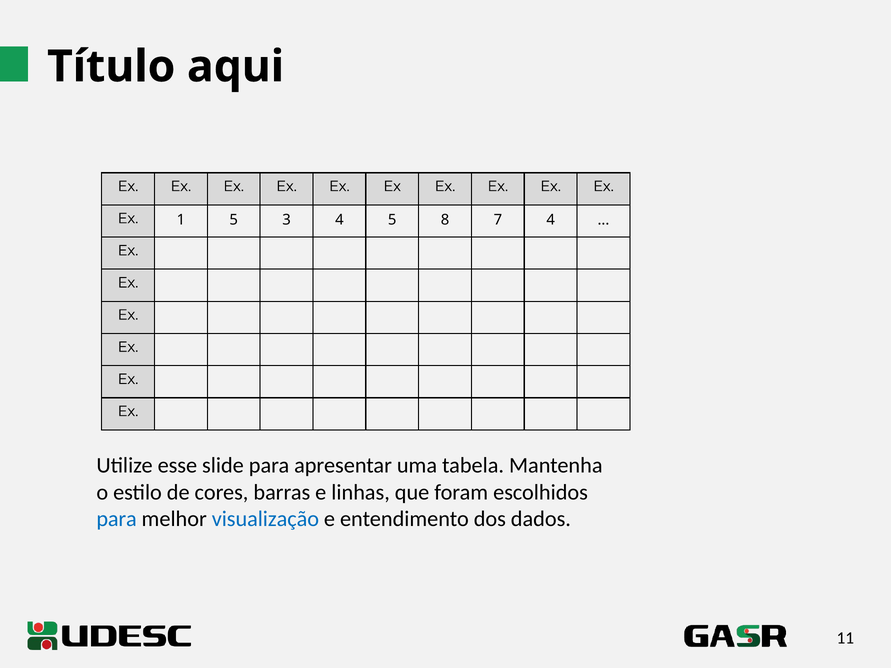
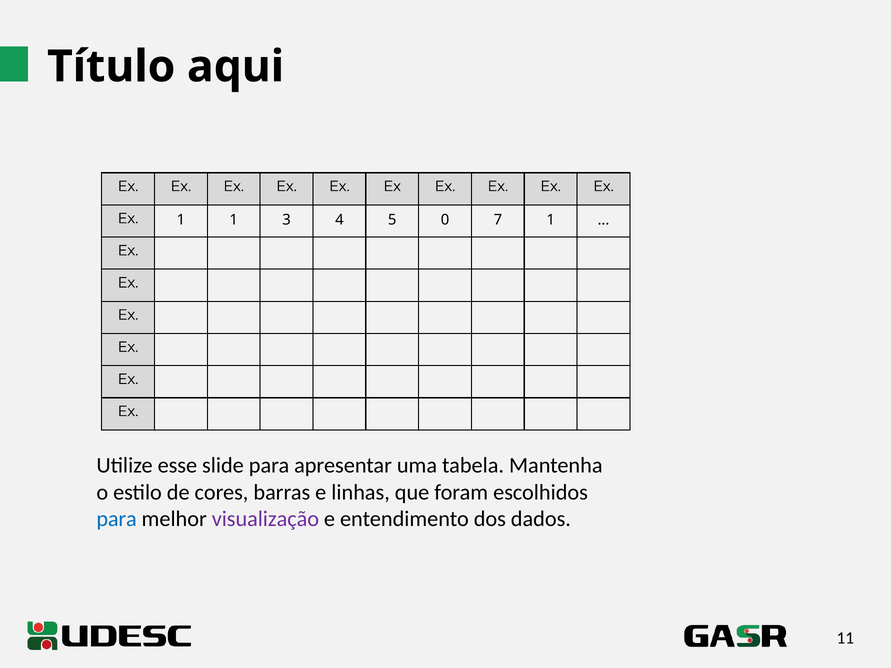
1 5: 5 -> 1 (234, 220)
8: 8 -> 0 (445, 220)
7 4: 4 -> 1 (551, 220)
visualização colour: blue -> purple (265, 519)
